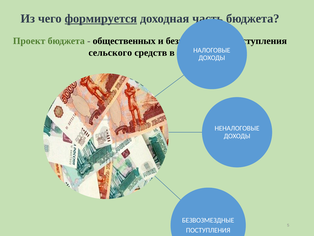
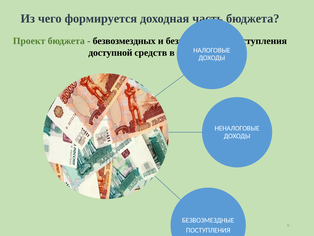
формируется underline: present -> none (101, 19)
общественных: общественных -> безвозмездных (124, 41)
сельского: сельского -> доступной (110, 52)
